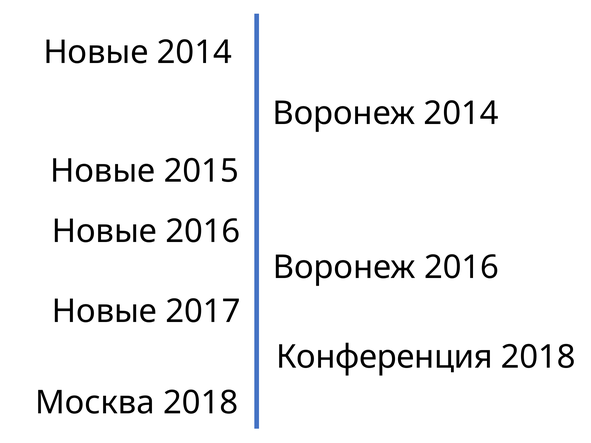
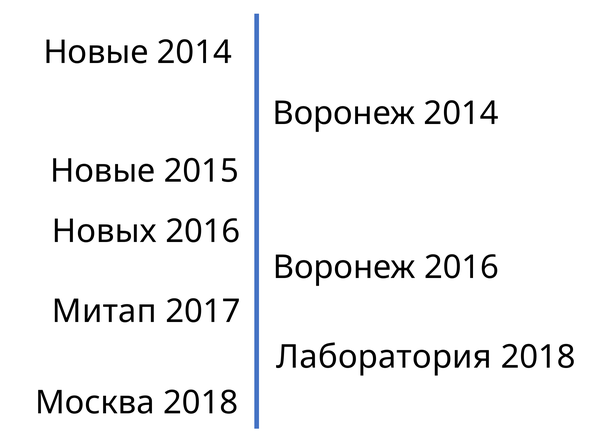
Новые: Новые -> Новых (104, 232)
Новые: Новые -> Митап (104, 312)
Конференция: Конференция -> Лаборатория (384, 357)
